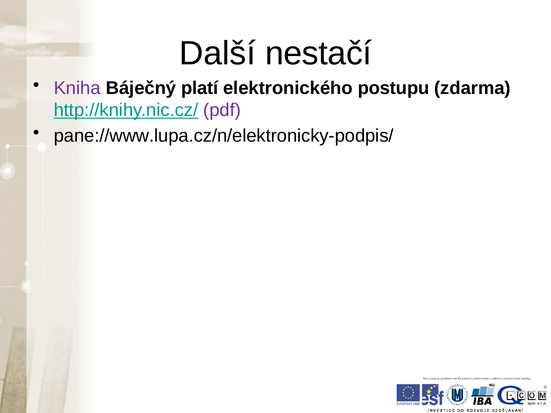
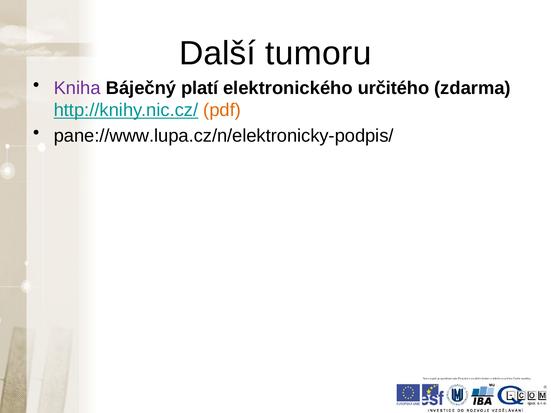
nestačí: nestačí -> tumoru (318, 53)
postupu: postupu -> určitého (394, 88)
pdf colour: purple -> orange (222, 110)
